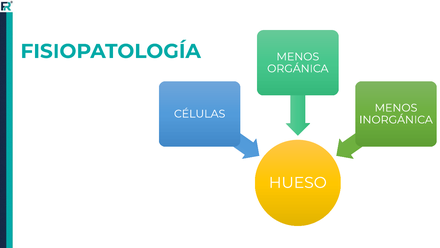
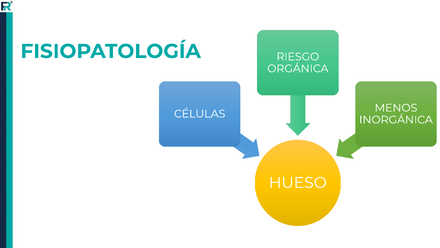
MENOS: MENOS -> RIESGO (298, 57)
